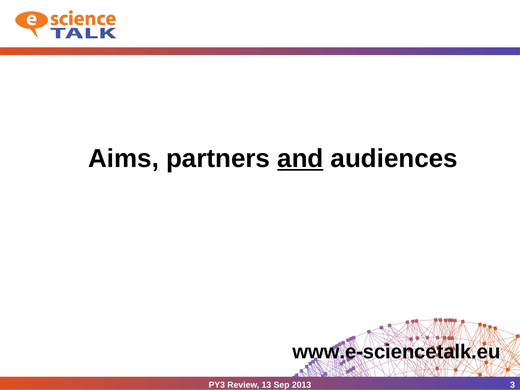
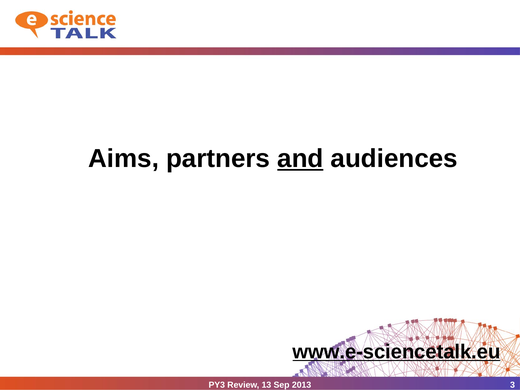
www.e-sciencetalk.eu underline: none -> present (396, 352)
